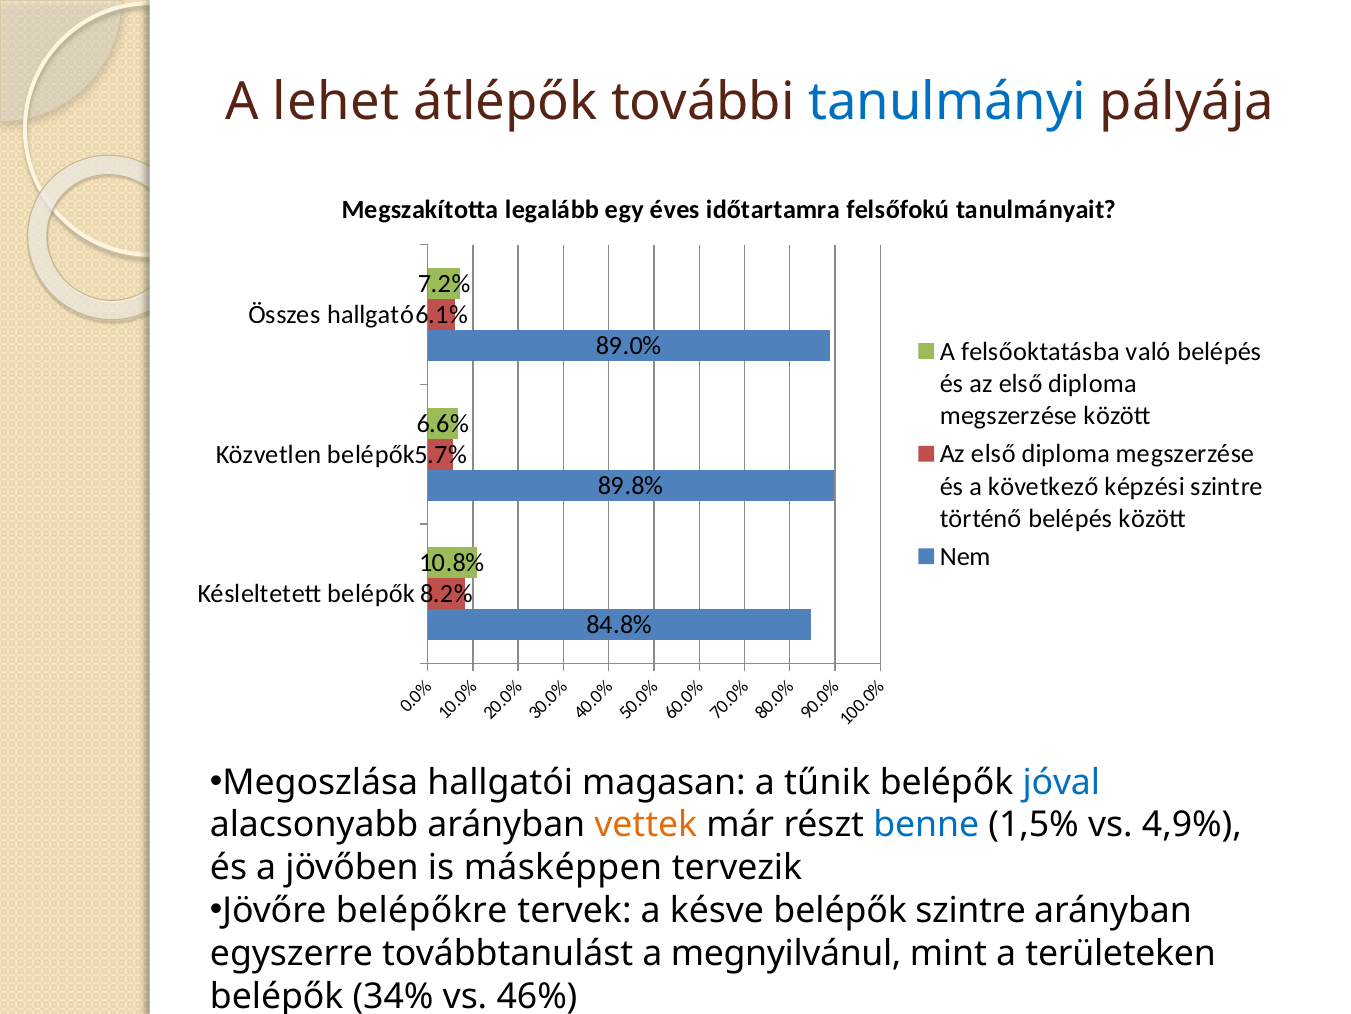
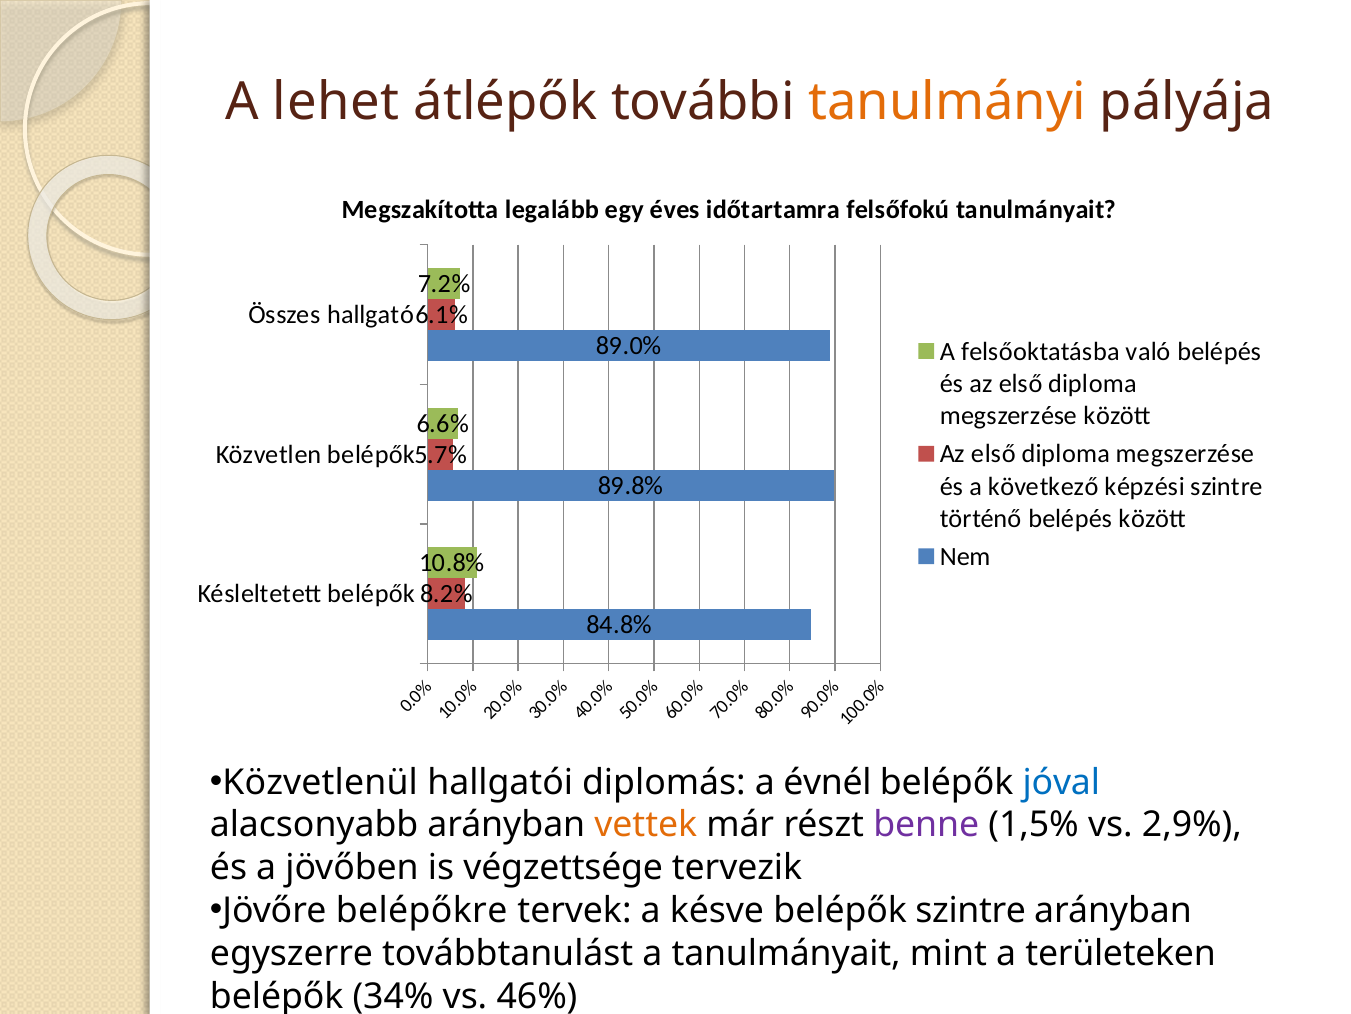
tanulmányi colour: blue -> orange (947, 102)
Megoszlása: Megoszlása -> Közvetlenül (320, 782)
magasan: magasan -> diplomás (664, 782)
tűnik: tűnik -> évnél (828, 782)
benne colour: blue -> purple (926, 825)
4,9%: 4,9% -> 2,9% (1192, 825)
másképpen: másképpen -> végzettsége (563, 867)
a megnyilvánul: megnyilvánul -> tanulmányait (786, 953)
